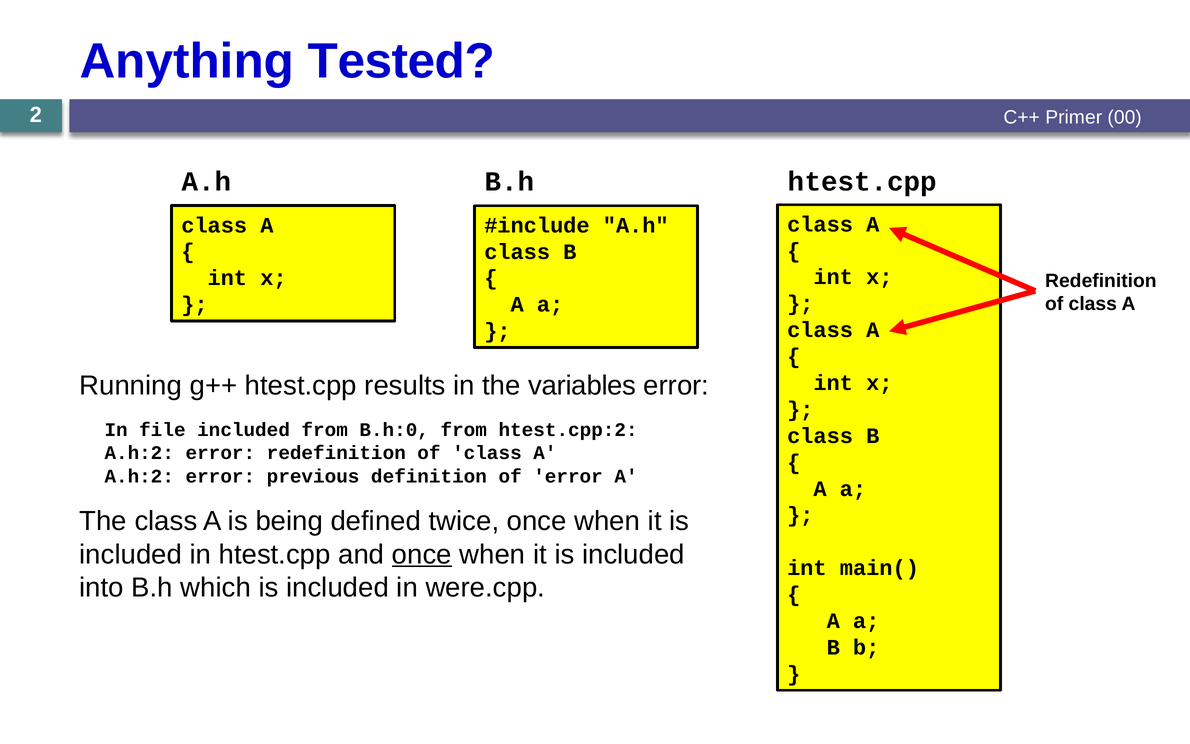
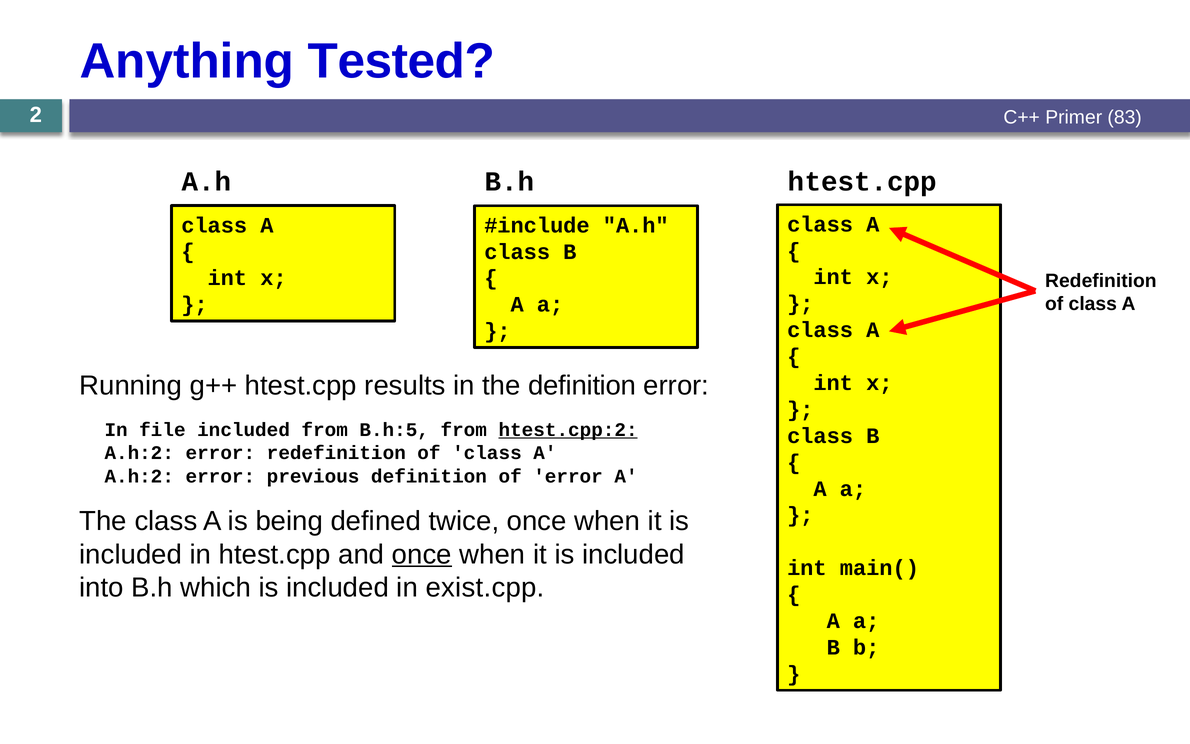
00: 00 -> 83 (1125, 117)
the variables: variables -> definition (582, 386)
B.h:0: B.h:0 -> B.h:5 (394, 430)
htest.cpp:2 underline: none -> present (568, 430)
were.cpp: were.cpp -> exist.cpp (485, 587)
